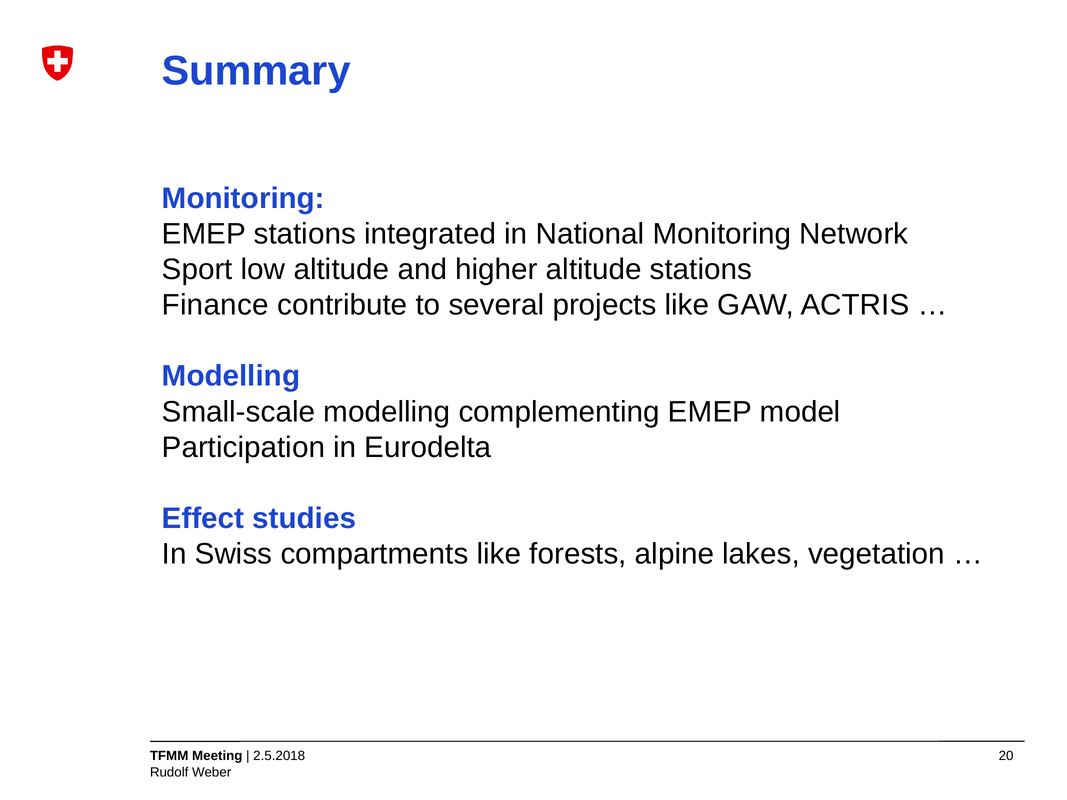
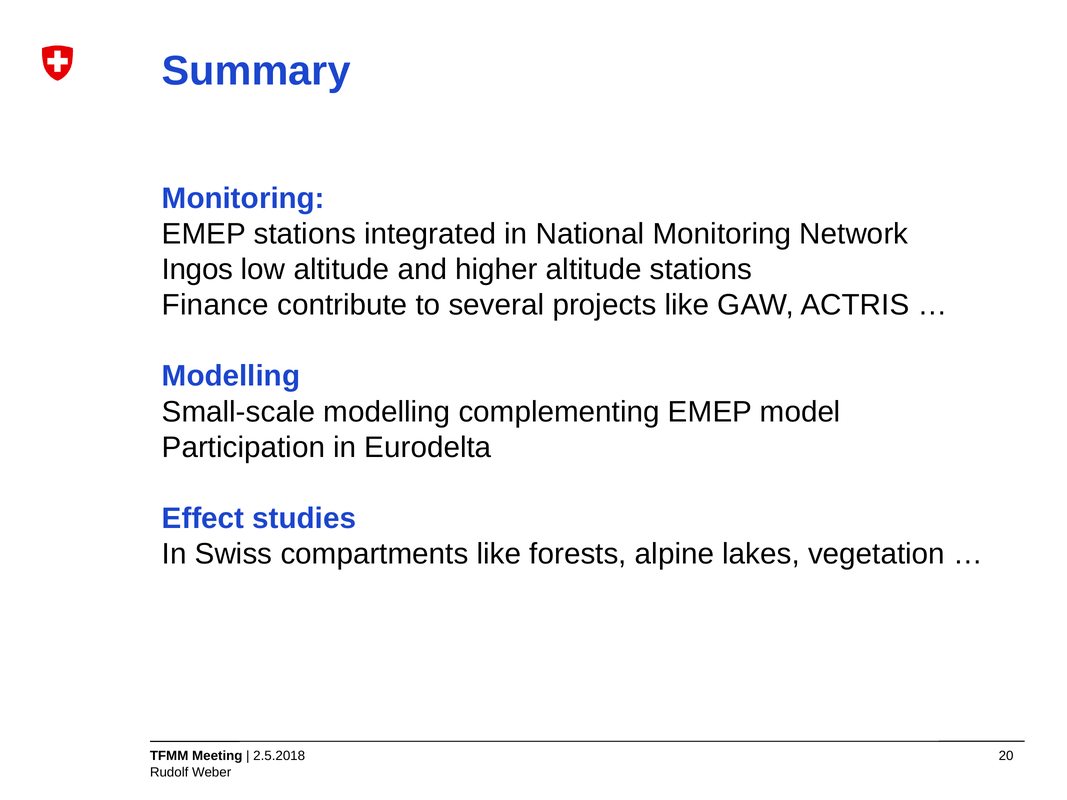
Sport: Sport -> Ingos (197, 270)
